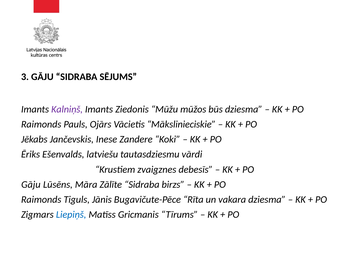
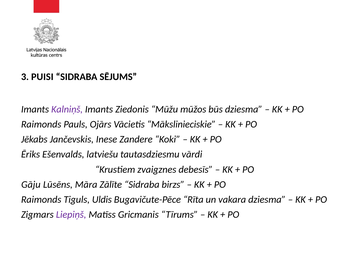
3 GĀJU: GĀJU -> PUISI (42, 77)
Jānis: Jānis -> Uldis (102, 199)
Liepiņš colour: blue -> purple (71, 214)
